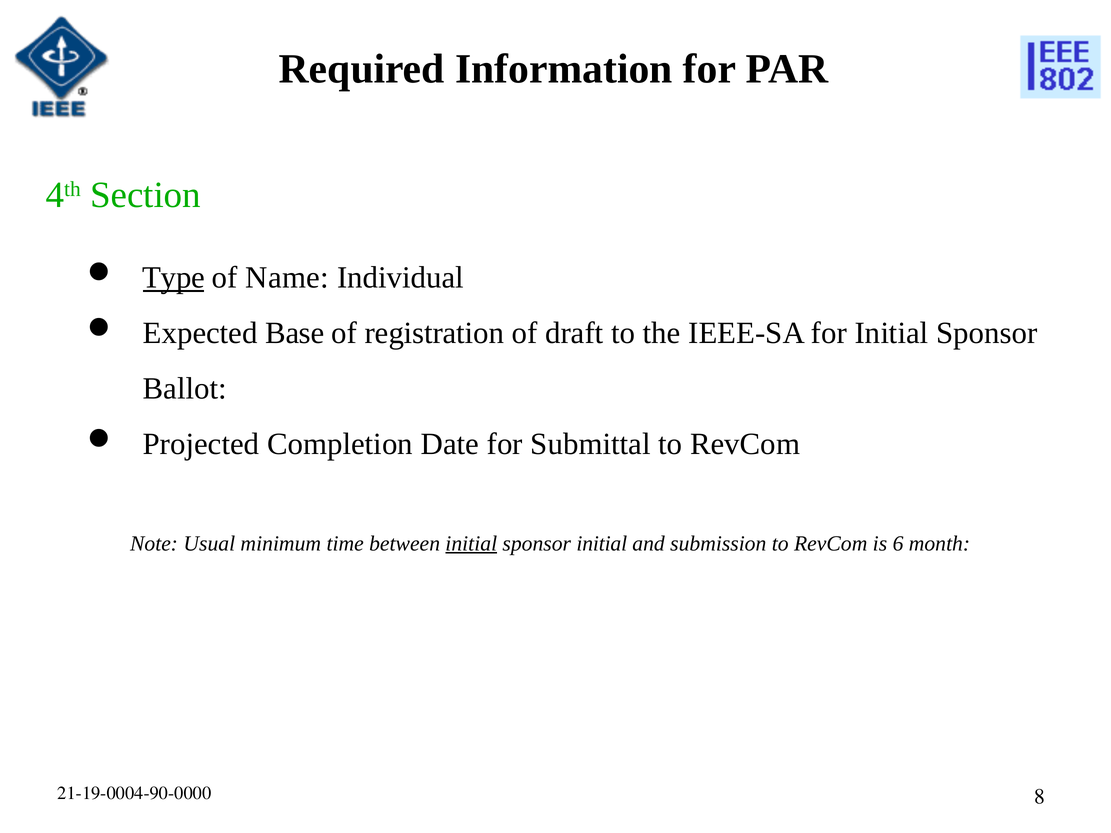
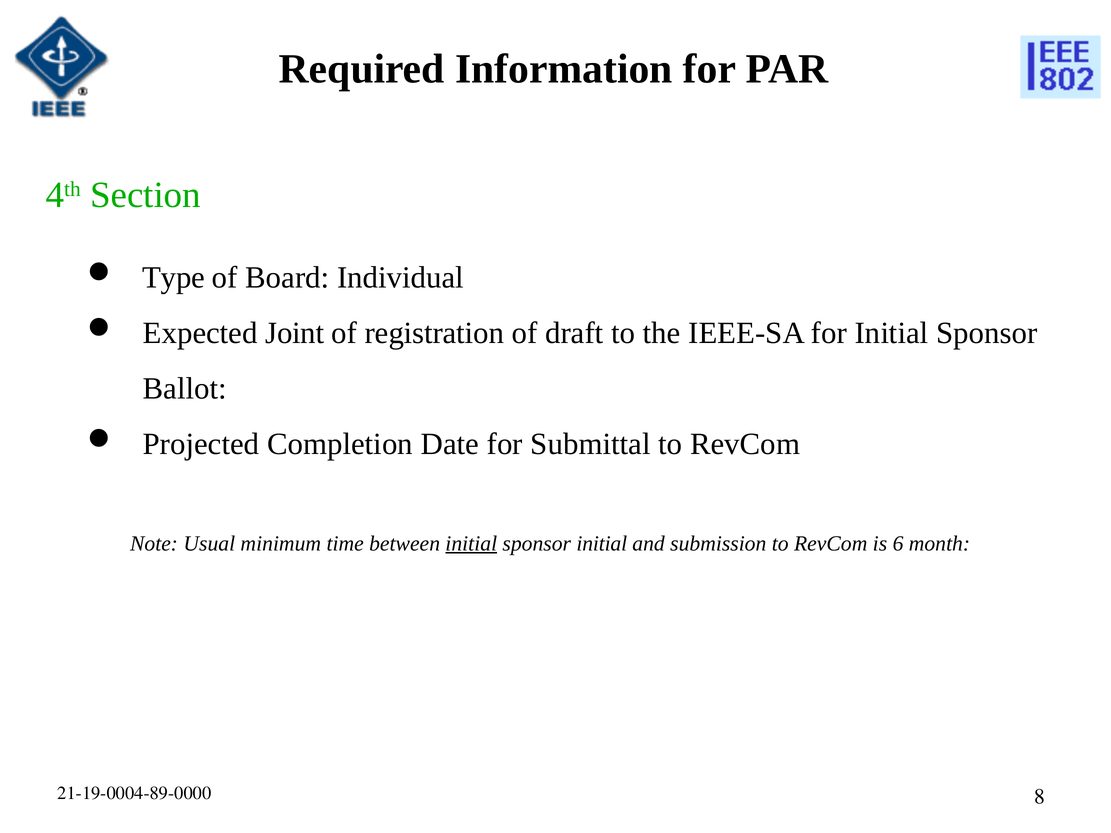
Type underline: present -> none (174, 278)
Name: Name -> Board (287, 278)
Base: Base -> Joint (295, 333)
21-19-0004-90-0000: 21-19-0004-90-0000 -> 21-19-0004-89-0000 (134, 793)
